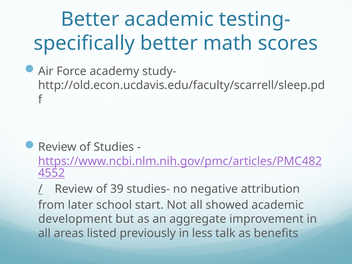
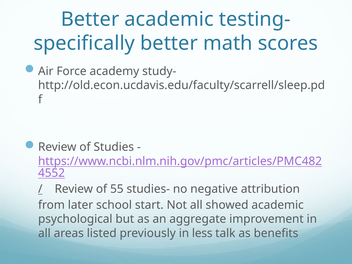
39: 39 -> 55 (117, 189)
development: development -> psychological (75, 219)
